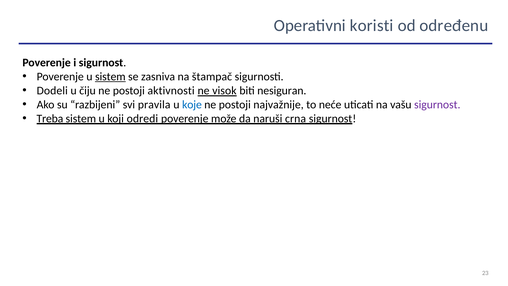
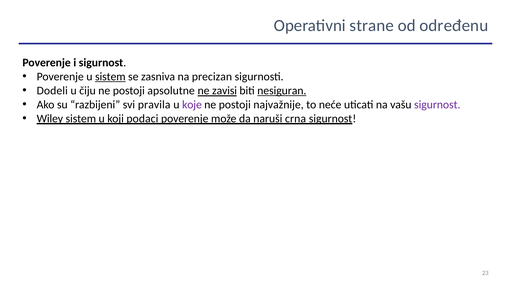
koristi: koristi -> strane (372, 26)
štampač: štampač -> precizan (212, 77)
aktivnosti: aktivnosti -> apsolutne (171, 91)
visok: visok -> zavisi (225, 91)
nesiguran underline: none -> present (282, 91)
koje colour: blue -> purple (192, 105)
Treba: Treba -> Wiley (50, 119)
odredi: odredi -> podaci (142, 119)
